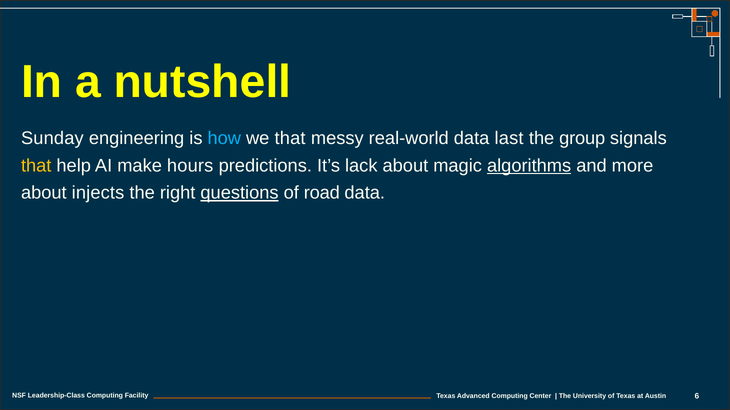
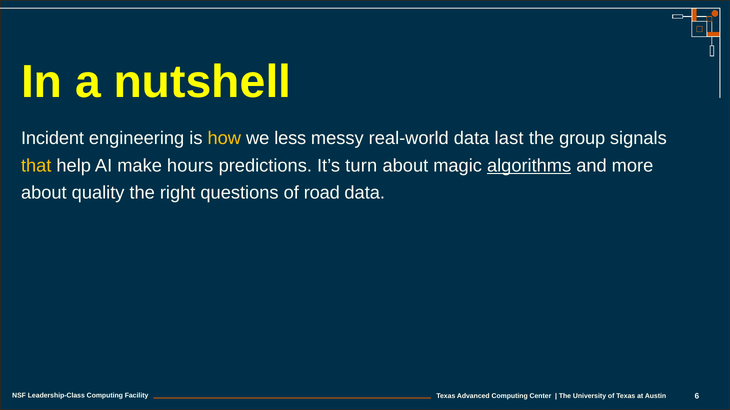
Sunday: Sunday -> Incident (53, 138)
how colour: light blue -> yellow (224, 138)
we that: that -> less (290, 138)
lack: lack -> turn (361, 166)
injects: injects -> quality (98, 193)
questions underline: present -> none (240, 193)
